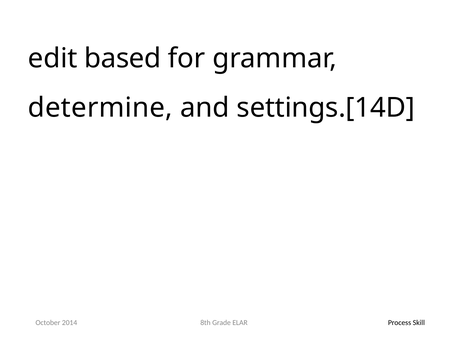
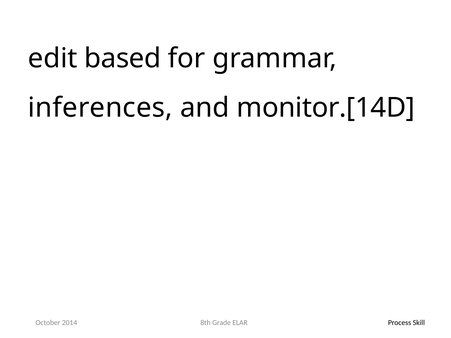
determine: determine -> inferences (100, 108)
settings.[14D: settings.[14D -> monitor.[14D (326, 108)
